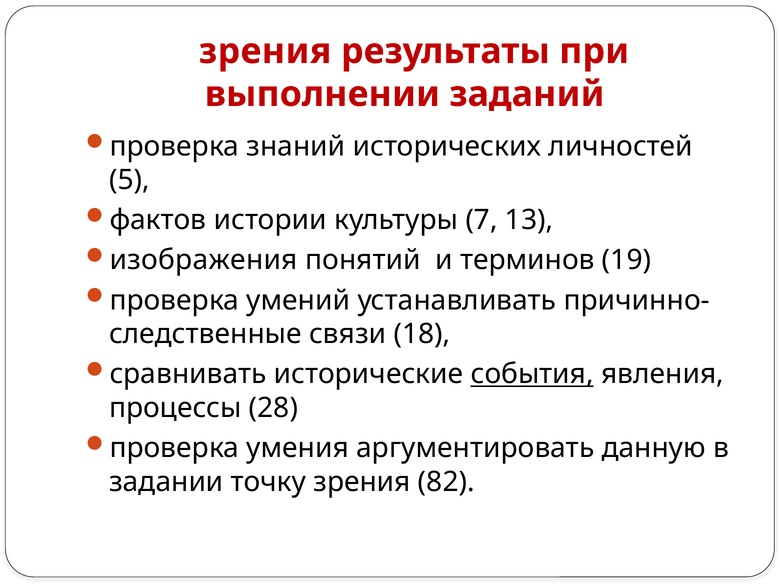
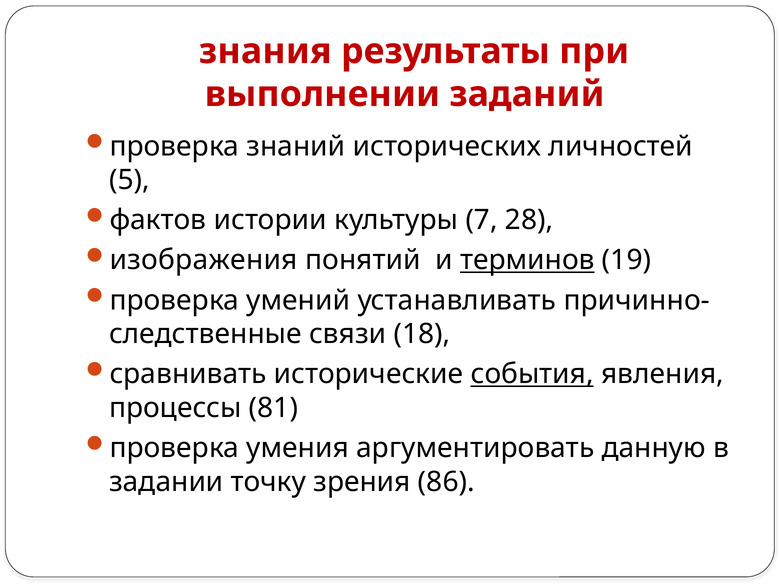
зрения: зрения -> знания (265, 51)
13: 13 -> 28 (529, 220)
терминов underline: none -> present (527, 260)
28: 28 -> 81 (273, 408)
82: 82 -> 86 (446, 482)
